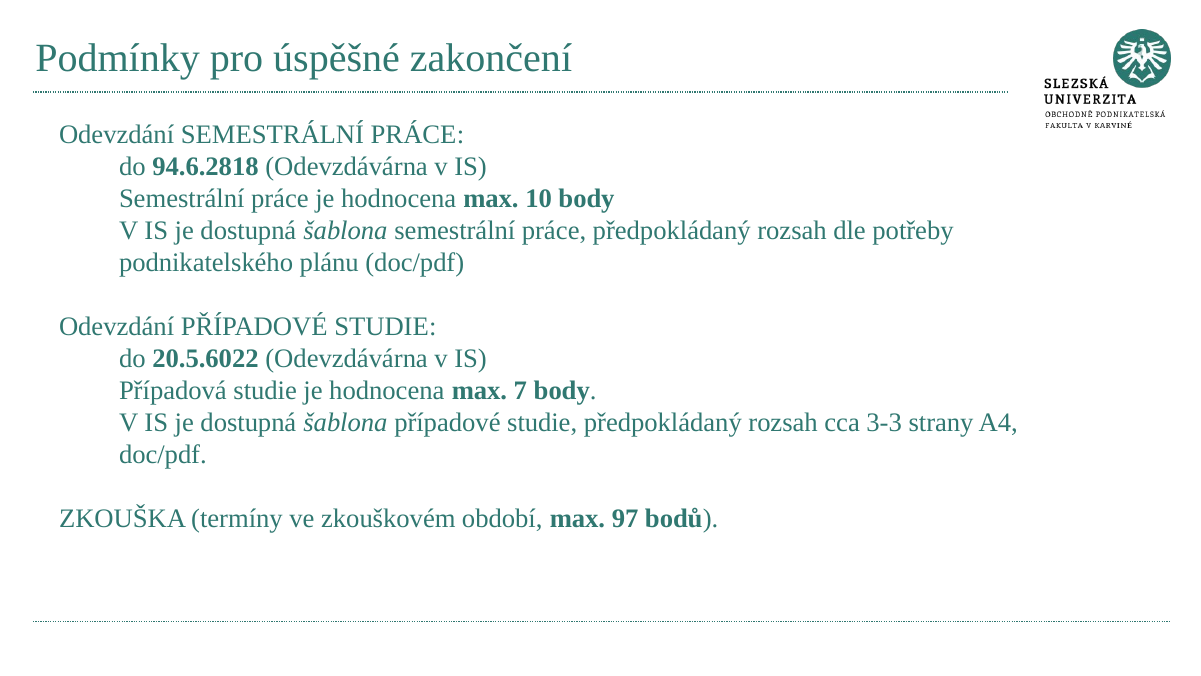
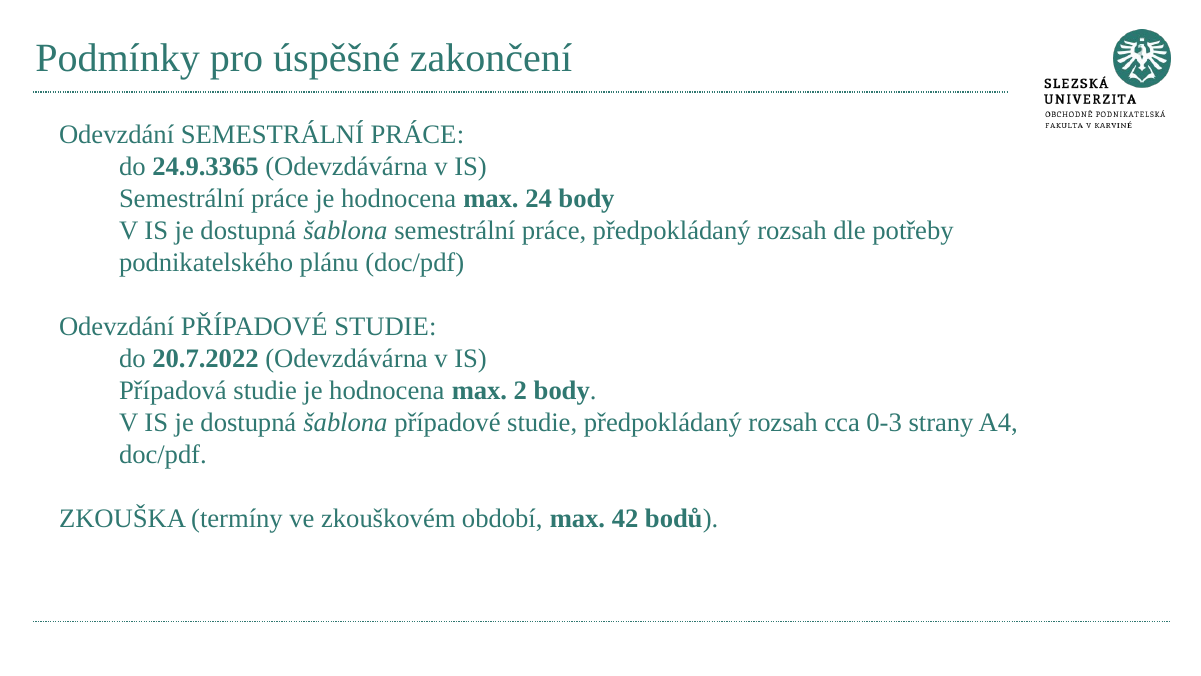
94.6.2818: 94.6.2818 -> 24.9.3365 (205, 167)
10: 10 -> 24 (539, 199)
20.5.6022: 20.5.6022 -> 20.7.2022 (205, 359)
7: 7 -> 2 (520, 391)
3-3: 3-3 -> 0-3 (884, 423)
97: 97 -> 42 (625, 519)
